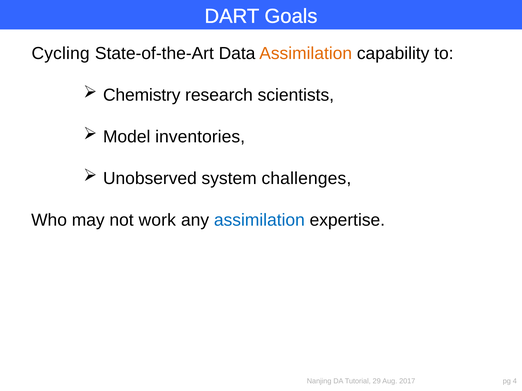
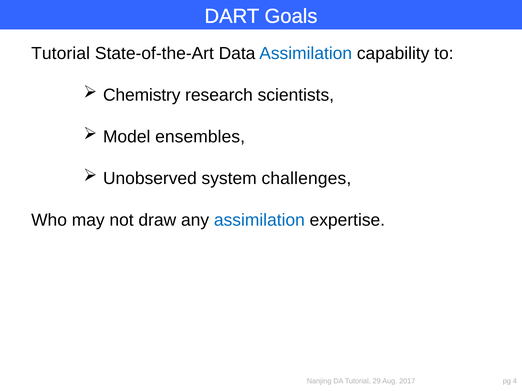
Cycling: Cycling -> Tutorial (61, 53)
Assimilation colour: orange -> blue (306, 53)
inventories: inventories -> ensembles (200, 137)
work: work -> draw (157, 220)
